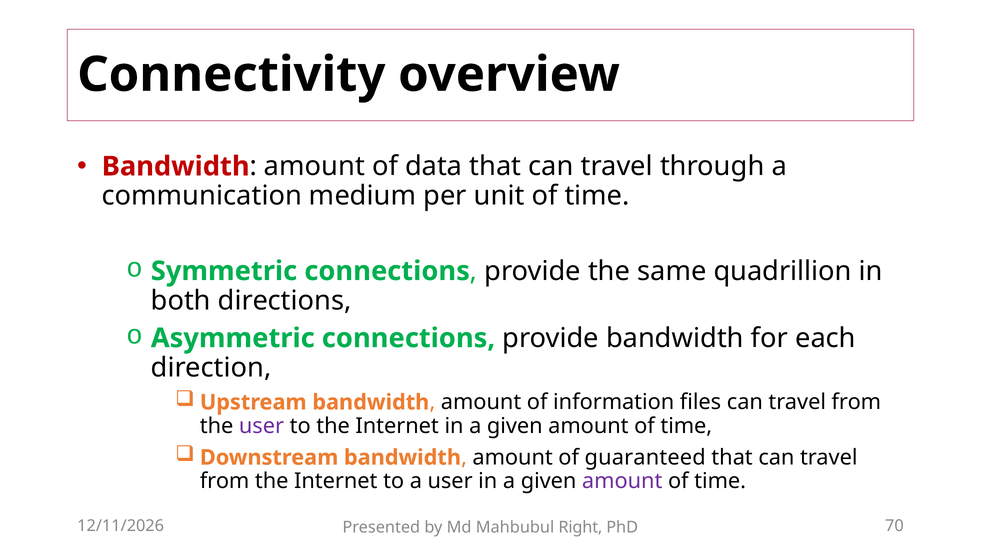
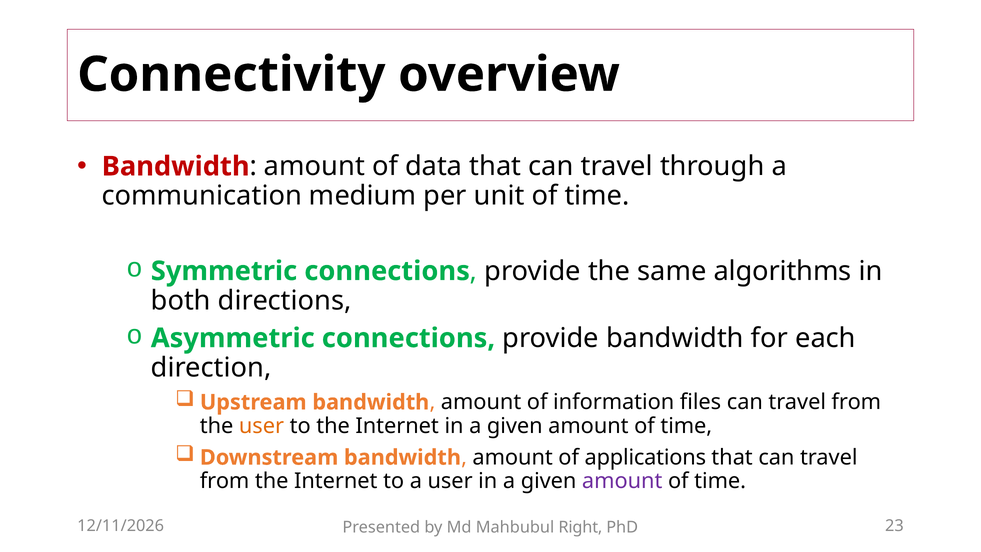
quadrillion: quadrillion -> algorithms (783, 271)
user colour: purple -> orange (261, 426)
guaranteed: guaranteed -> applications (645, 457)
70: 70 -> 23 (894, 526)
